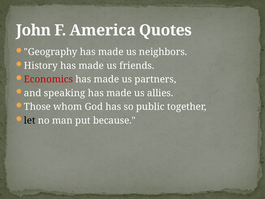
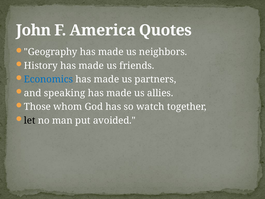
Economics colour: red -> blue (48, 79)
public: public -> watch (150, 107)
because: because -> avoided (114, 120)
